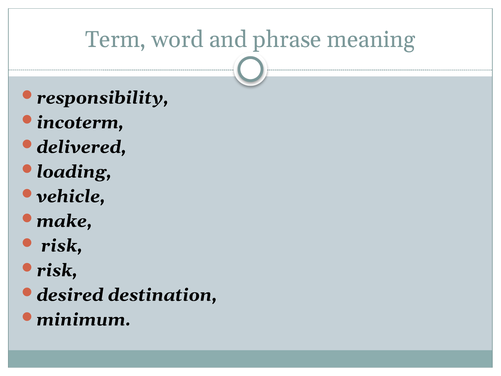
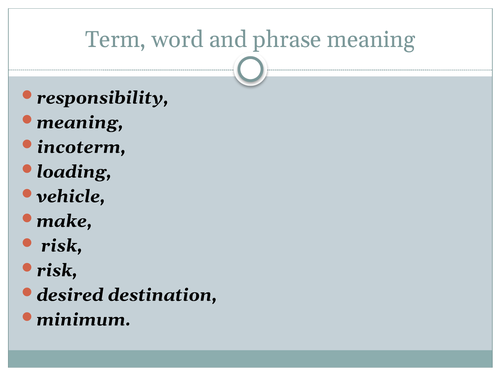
incoterm: incoterm -> meaning (80, 122)
delivered: delivered -> incoterm (82, 147)
